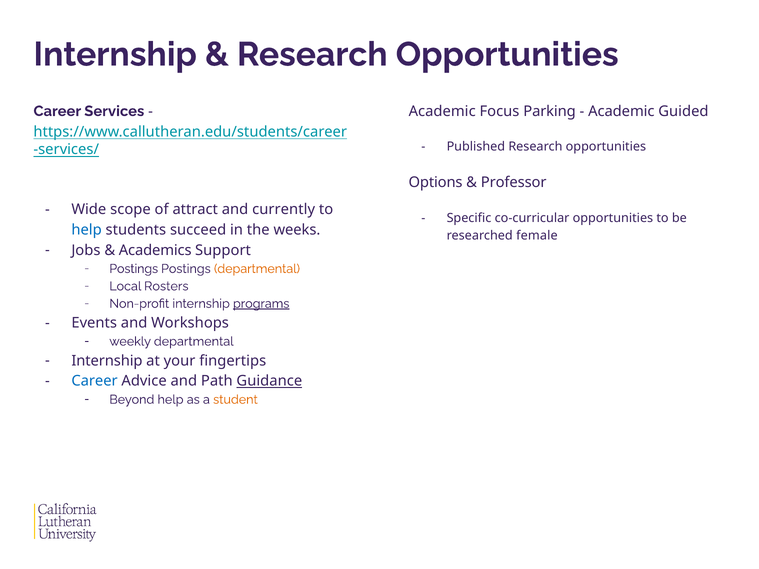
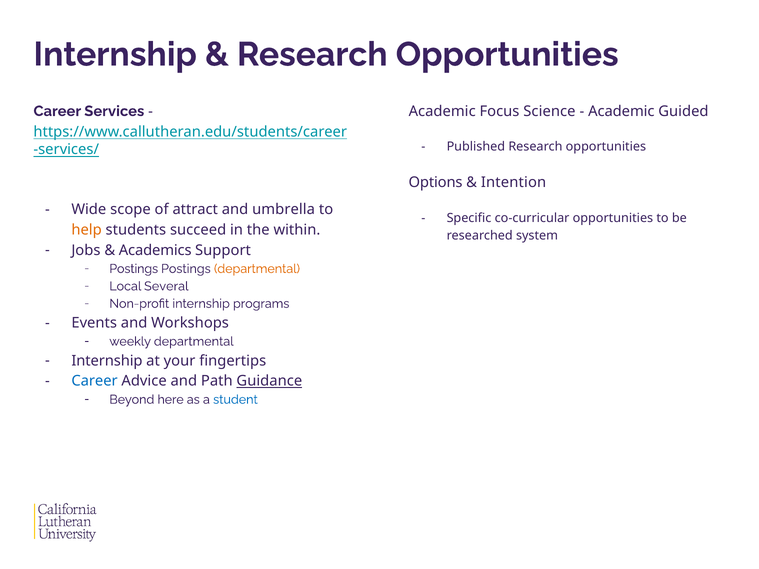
Parking: Parking -> Science (549, 111)
Professor: Professor -> Intention (514, 183)
currently: currently -> umbrella (284, 210)
help colour: blue -> orange (87, 230)
weeks: weeks -> within (297, 230)
female: female -> system (537, 236)
Rosters: Rosters -> Several (166, 286)
programs underline: present -> none (261, 304)
Beyond help: help -> here (171, 400)
student colour: orange -> blue (235, 400)
